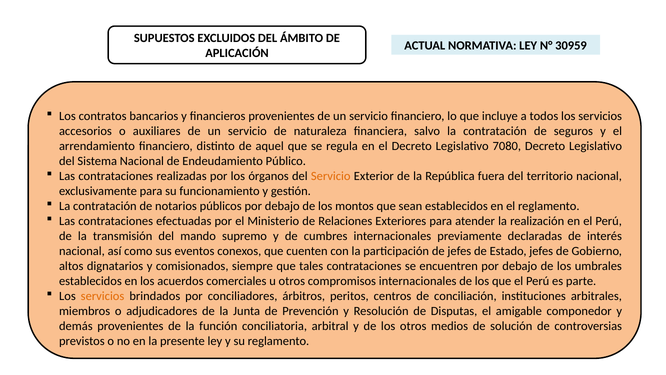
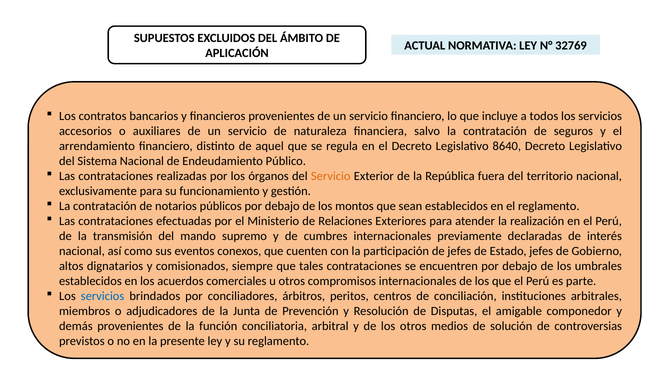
30959: 30959 -> 32769 (571, 46)
7080: 7080 -> 8640 (507, 146)
servicios colour: orange -> blue (103, 296)
